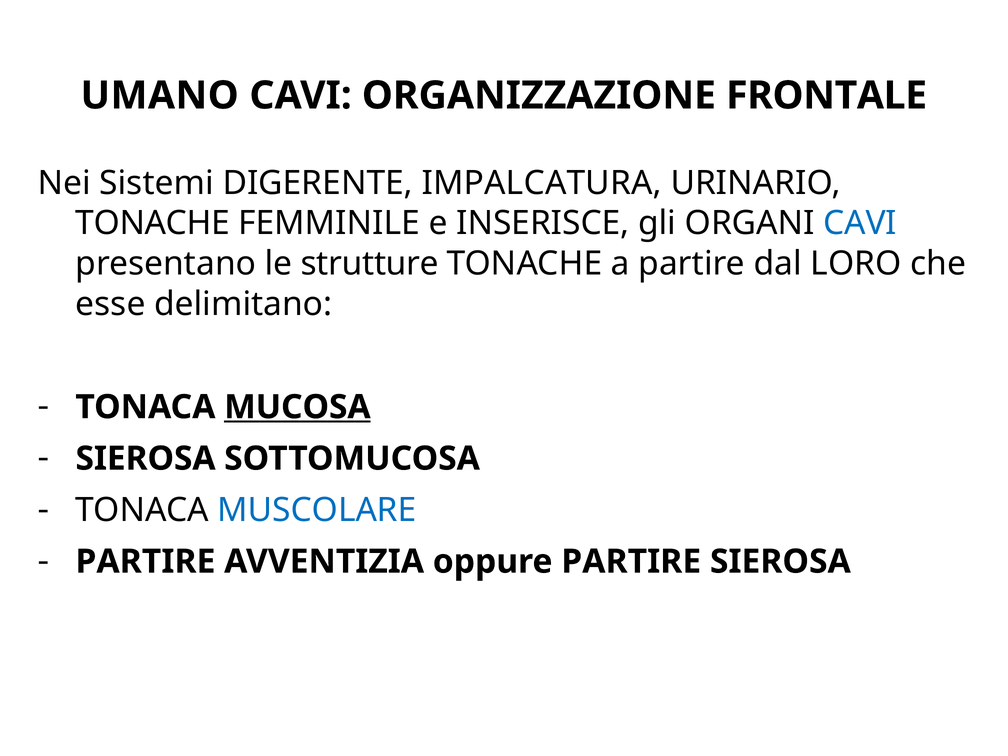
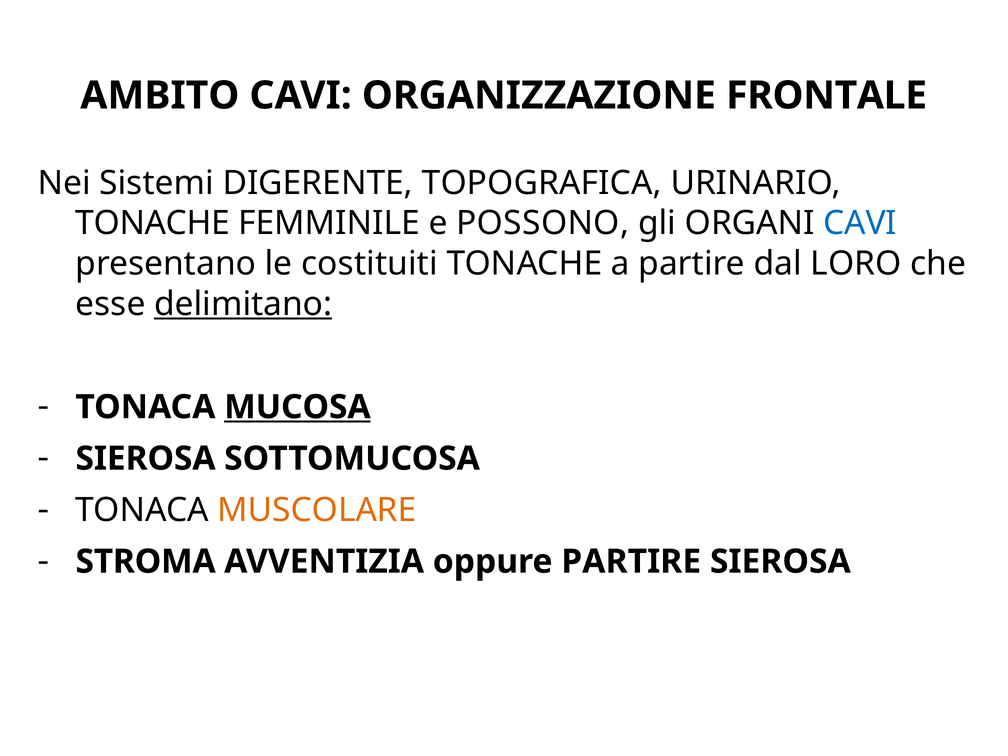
UMANO: UMANO -> AMBITO (160, 96)
IMPALCATURA: IMPALCATURA -> TOPOGRAFICA (542, 183)
INSERISCE: INSERISCE -> POSSONO (543, 223)
strutture: strutture -> costituiti (370, 264)
delimitano underline: none -> present (243, 304)
MUSCOLARE colour: blue -> orange (317, 510)
PARTIRE: PARTIRE -> STROMA (146, 562)
